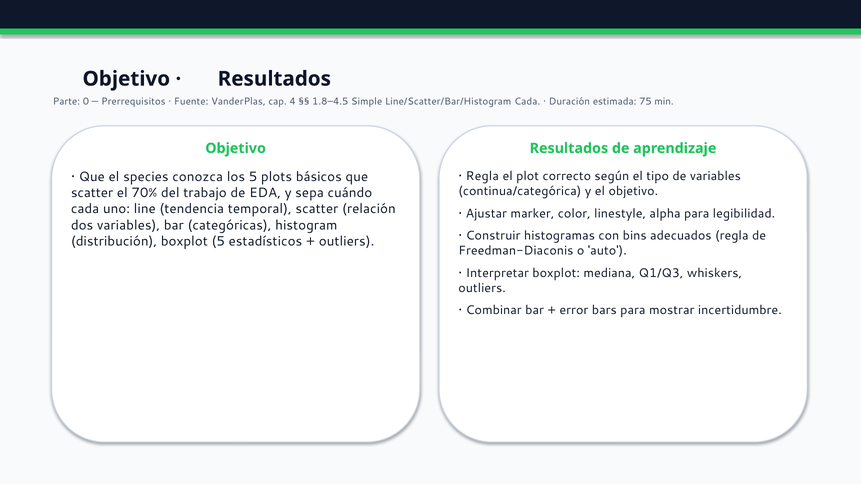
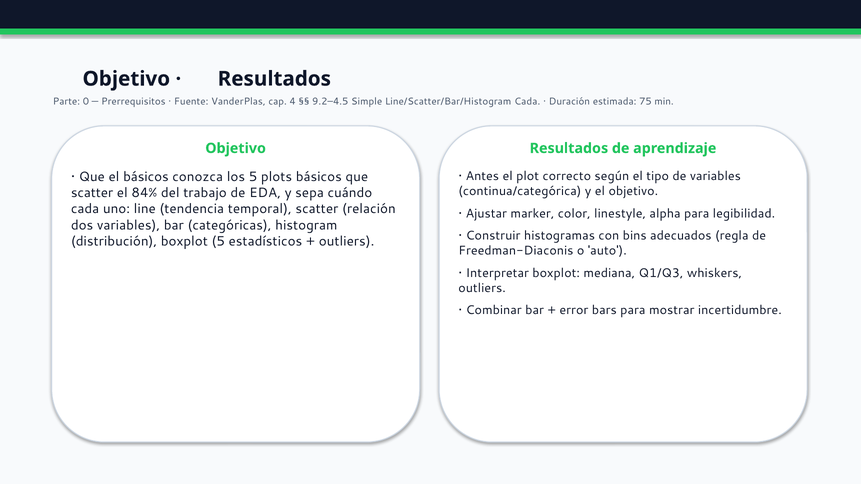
1.8–4.5: 1.8–4.5 -> 9.2–4.5 (330, 101)
Regla: Regla -> Antes (482, 176)
el species: species -> básicos (146, 177)
70%: 70% -> 84% (144, 193)
